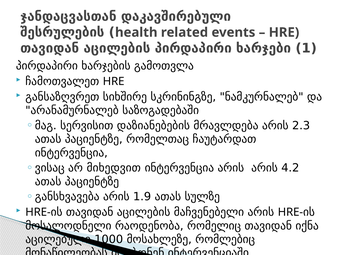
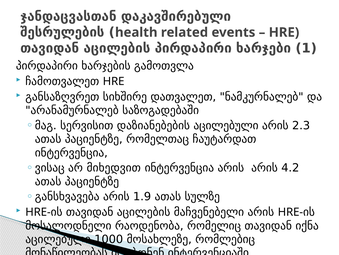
სკრინინგზე: სკრინინგზე -> დათვალეთ (183, 97)
დაზიანებების მრავლდება: მრავლდება -> აცილებული (226, 125)
